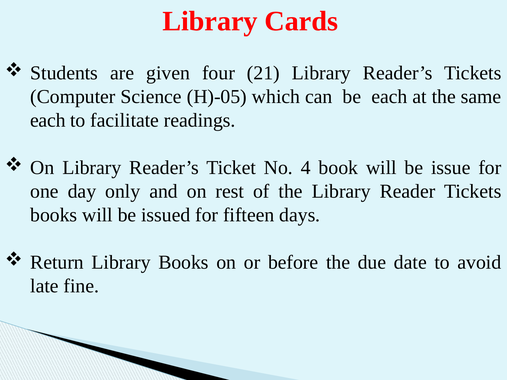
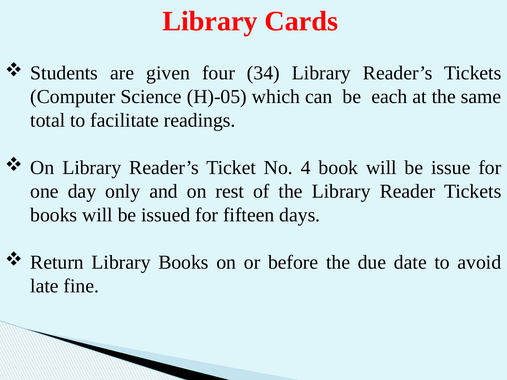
21: 21 -> 34 (263, 73)
each: each -> total (48, 121)
